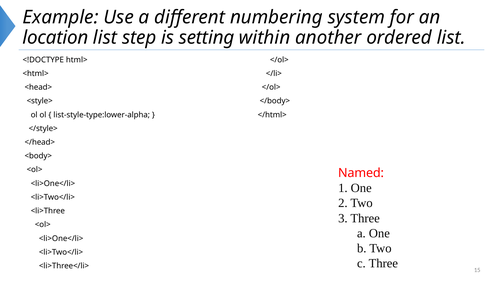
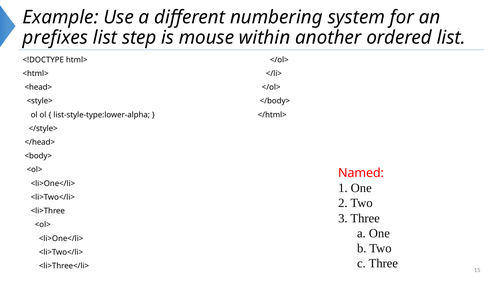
location: location -> prefixes (55, 38)
setting: setting -> mouse (207, 38)
